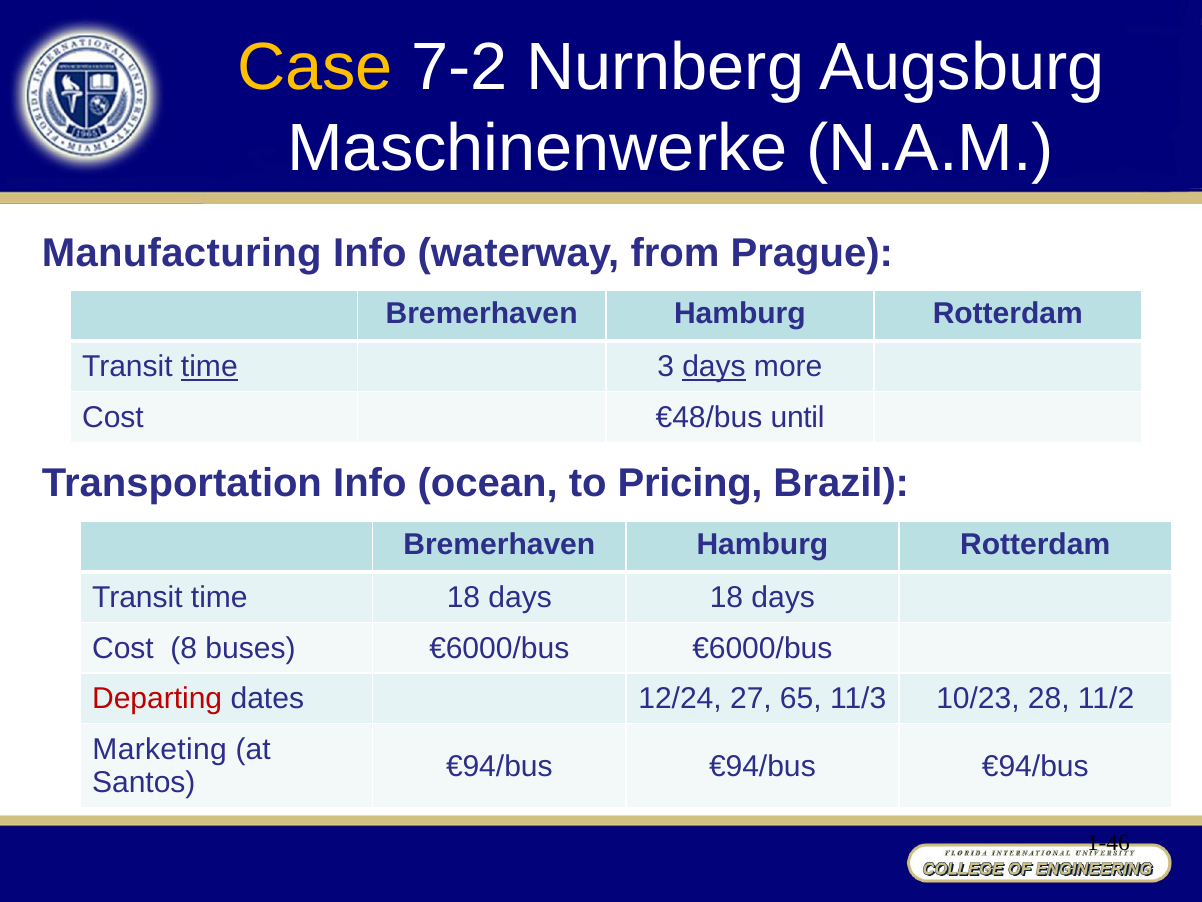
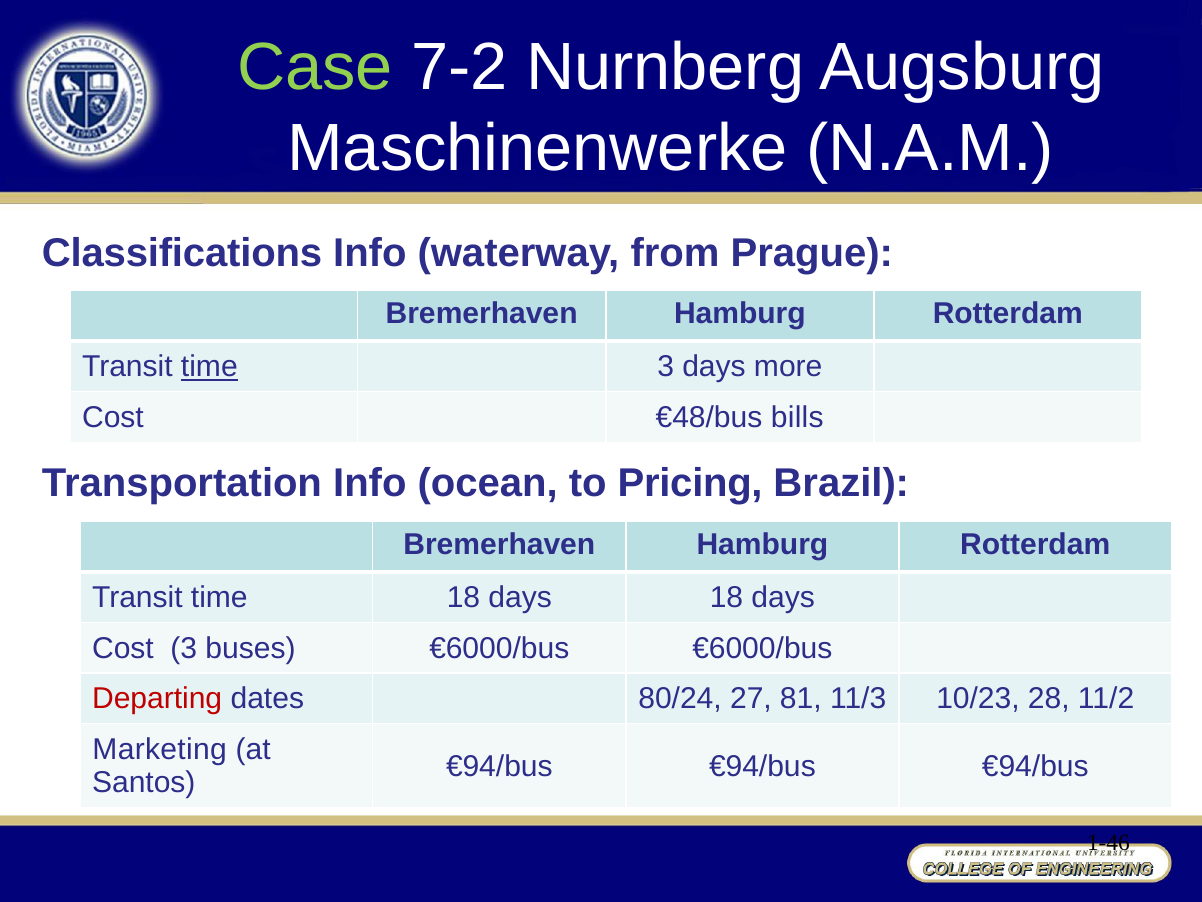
Case colour: yellow -> light green (315, 68)
Manufacturing: Manufacturing -> Classifications (182, 253)
days underline: present -> none (714, 367)
until: until -> bills (797, 417)
Cost 8: 8 -> 3 (184, 648)
12/24: 12/24 -> 80/24 (680, 698)
65: 65 -> 81 (801, 698)
